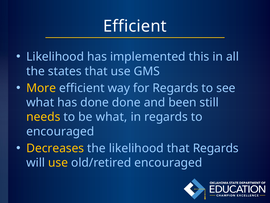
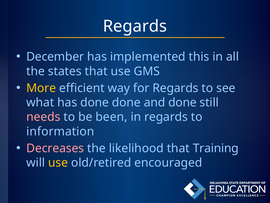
Efficient: Efficient -> Regards (135, 26)
Likelihood: Likelihood -> December (55, 57)
and been: been -> done (182, 102)
needs colour: yellow -> pink (43, 117)
be what: what -> been (111, 117)
encouraged: encouraged -> information (60, 131)
Decreases colour: yellow -> pink (55, 148)
that Regards: Regards -> Training (216, 148)
